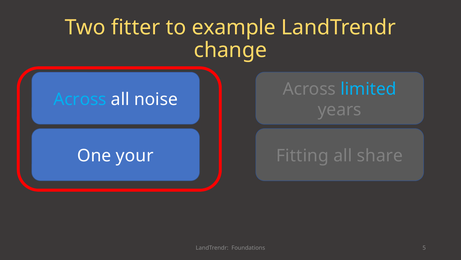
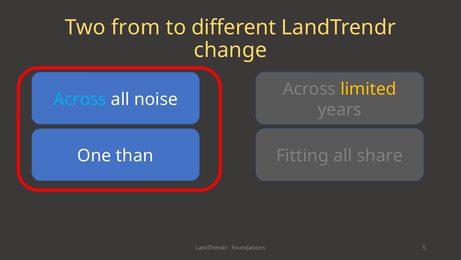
fitter: fitter -> from (136, 27)
example: example -> different (234, 27)
limited colour: light blue -> yellow (368, 89)
your: your -> than (135, 155)
